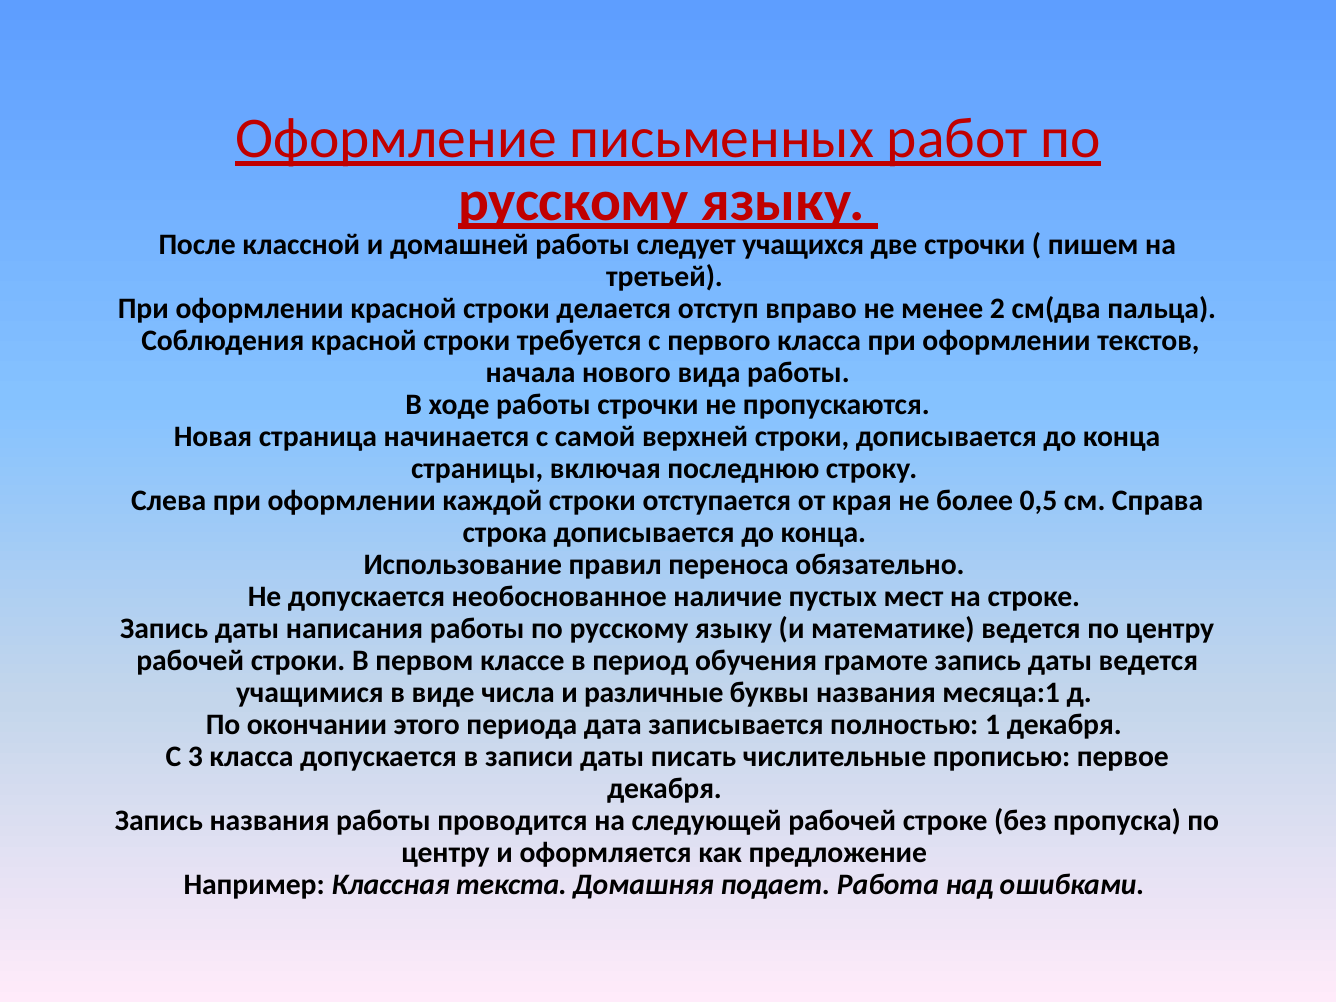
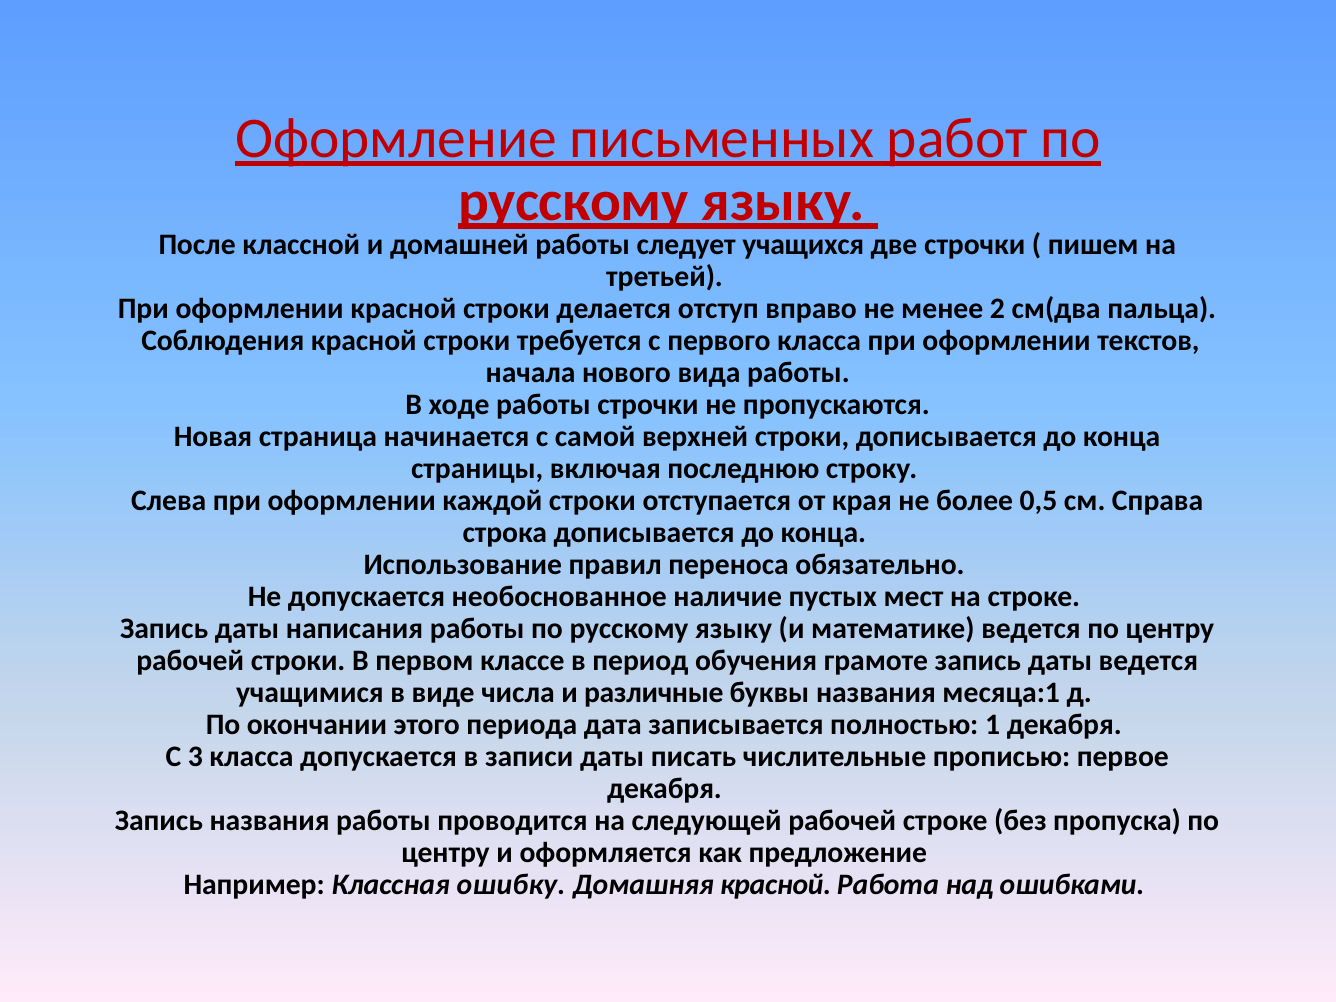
текста: текста -> ошибку (511, 885)
Домашняя подает: подает -> красной (776, 885)
